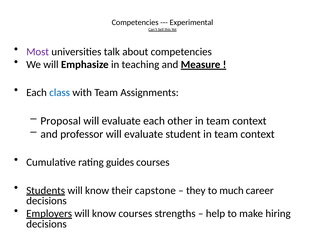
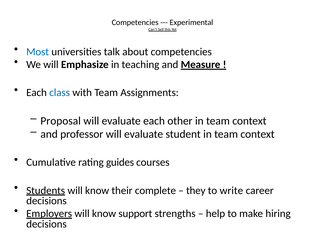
Most colour: purple -> blue (38, 52)
capstone: capstone -> complete (155, 190)
much: much -> write (231, 190)
know courses: courses -> support (135, 213)
